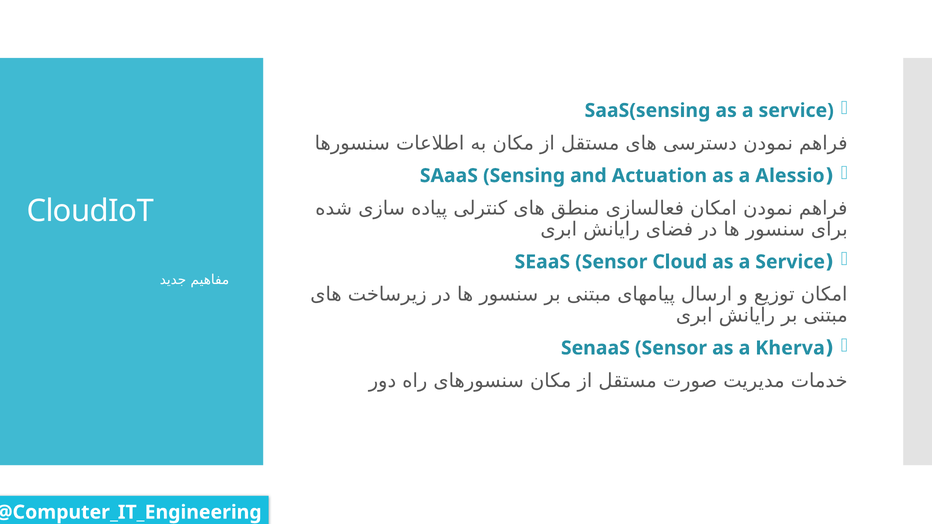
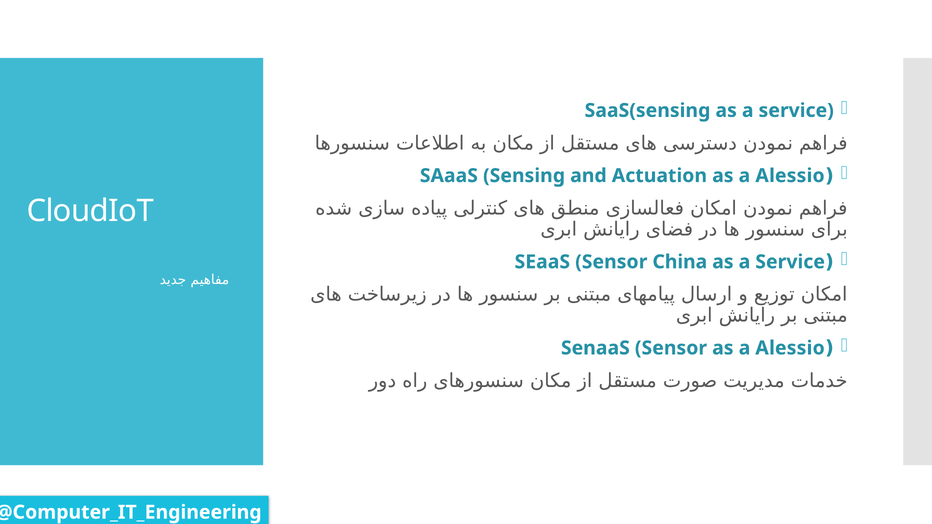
Cloud: Cloud -> China (680, 262)
Sensor as a Kherva: Kherva -> Alessio (790, 348)
